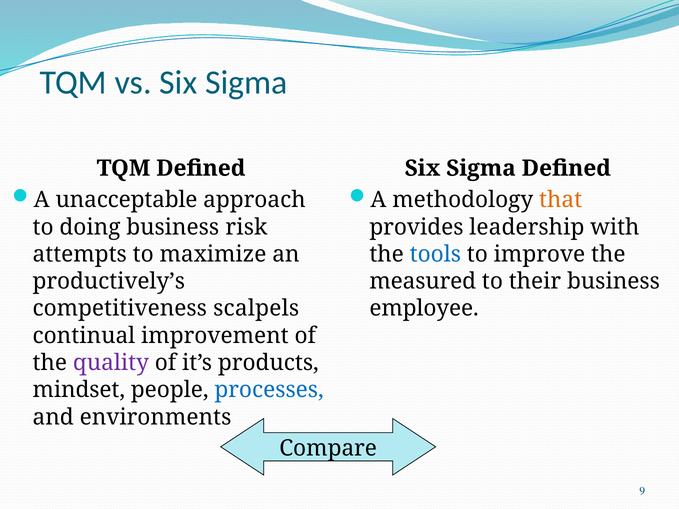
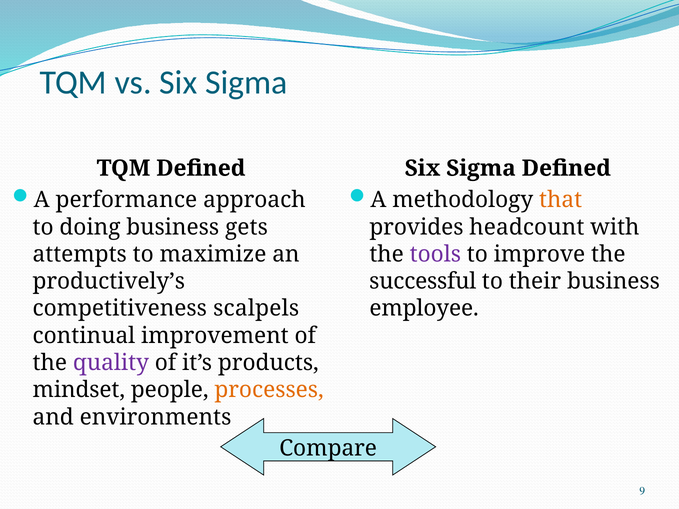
unacceptable: unacceptable -> performance (126, 200)
risk: risk -> gets (246, 227)
leadership: leadership -> headcount (527, 227)
tools colour: blue -> purple (435, 254)
measured: measured -> successful (423, 282)
processes colour: blue -> orange (269, 390)
